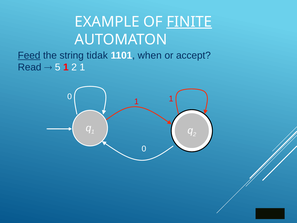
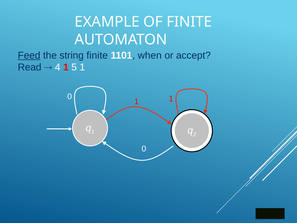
FINITE underline: present -> none (189, 22)
string tidak: tidak -> finite (97, 55)
5: 5 -> 4 (58, 67)
1 2: 2 -> 5 (74, 67)
